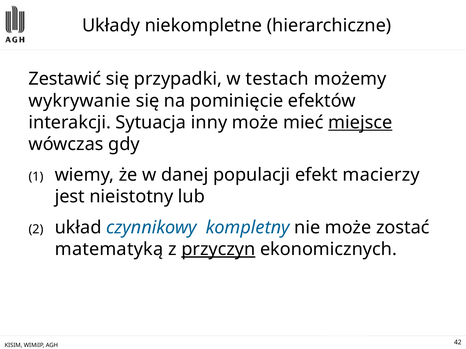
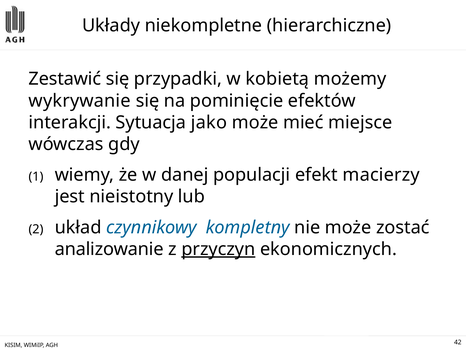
testach: testach -> kobietą (277, 79)
inny: inny -> jako (209, 123)
miejsce underline: present -> none (360, 123)
matematyką: matematyką -> analizowanie (109, 250)
